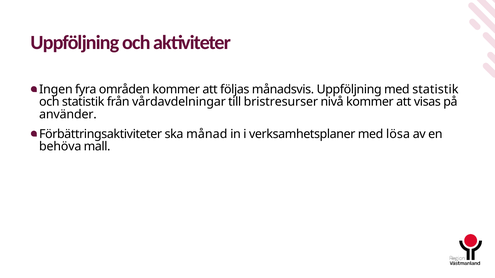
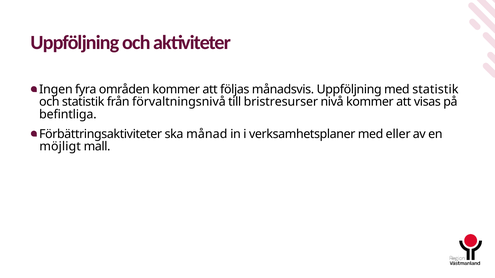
vårdavdelningar: vårdavdelningar -> förvaltningsnivå (179, 102)
använder: använder -> befintliga (68, 115)
lösa: lösa -> eller (398, 134)
behöva: behöva -> möjligt (60, 147)
